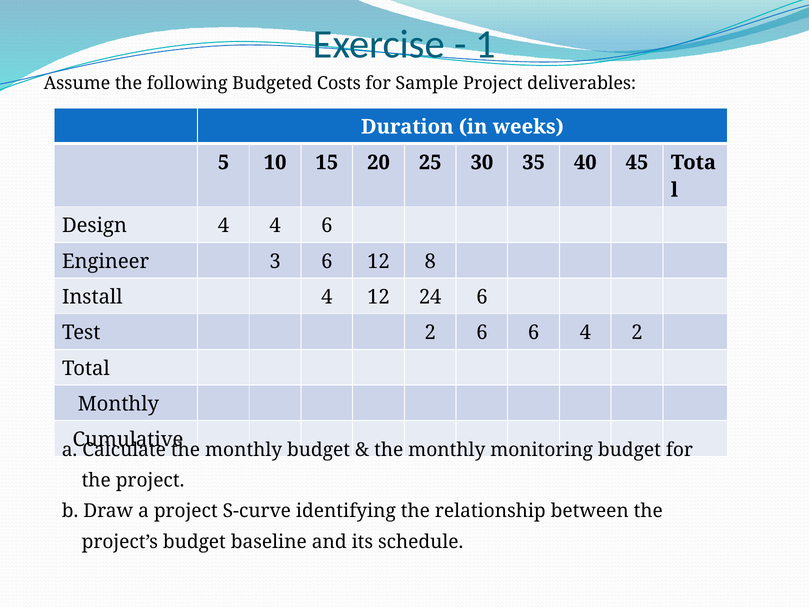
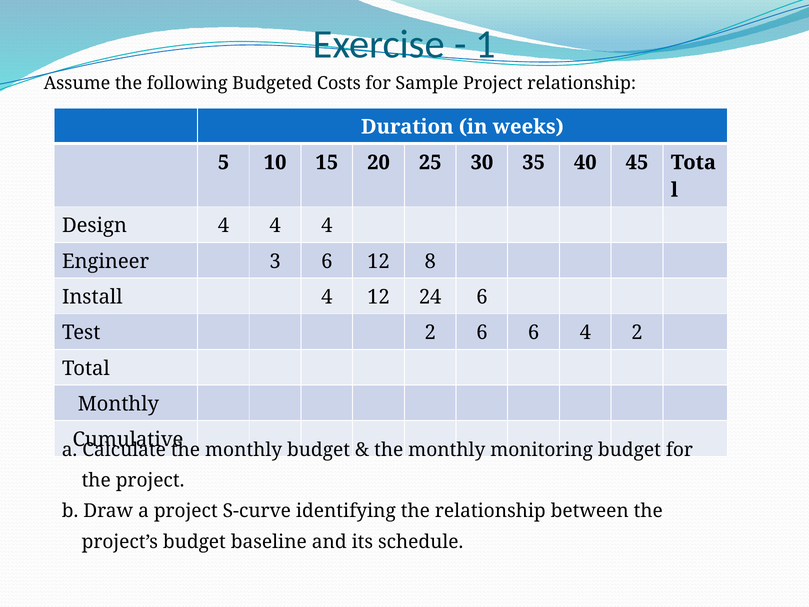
Project deliverables: deliverables -> relationship (582, 83)
4 4 6: 6 -> 4 (327, 226)
